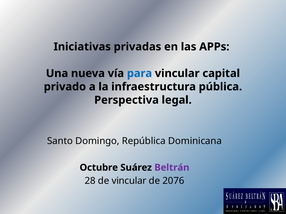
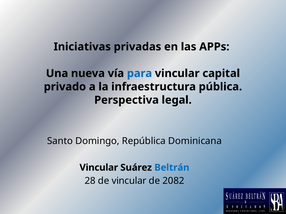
Octubre: Octubre -> Vincular (99, 168)
Beltrán colour: purple -> blue (172, 168)
2076: 2076 -> 2082 (173, 181)
